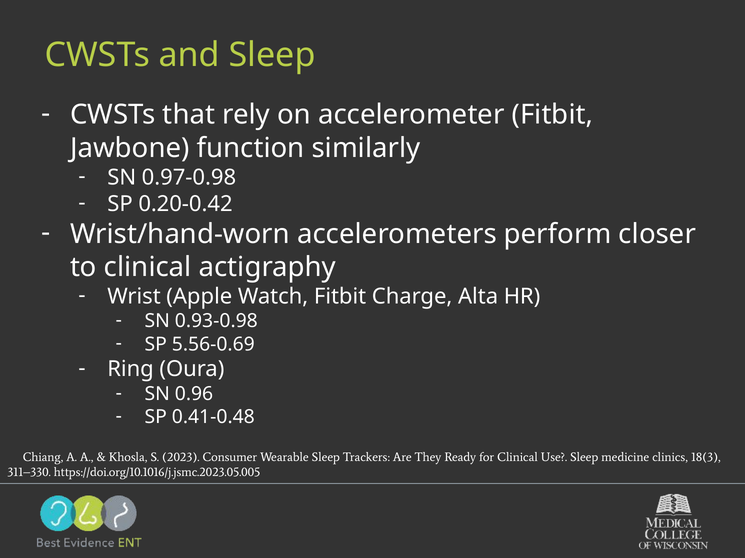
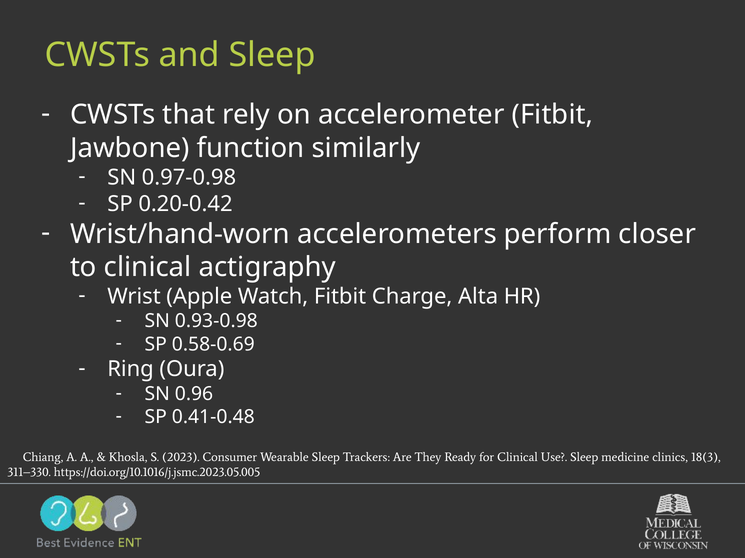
5.56-0.69: 5.56-0.69 -> 0.58-0.69 (213, 345)
